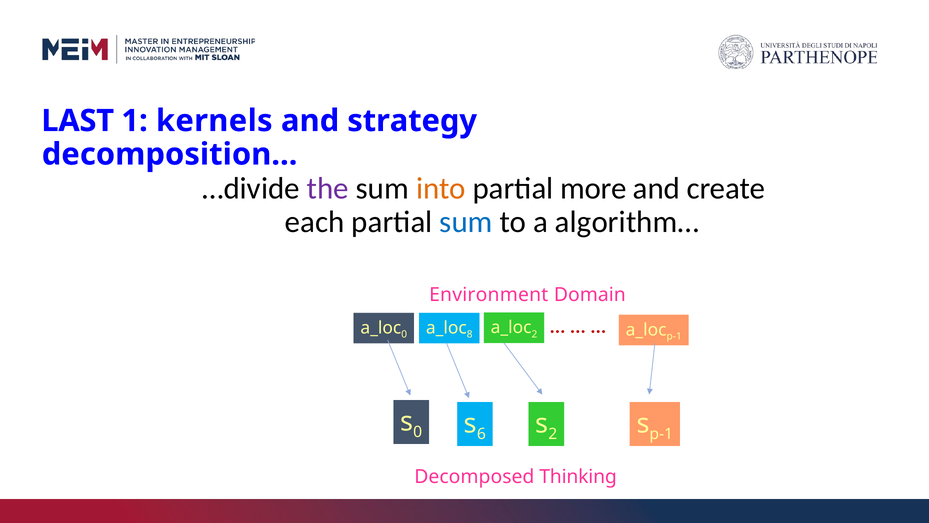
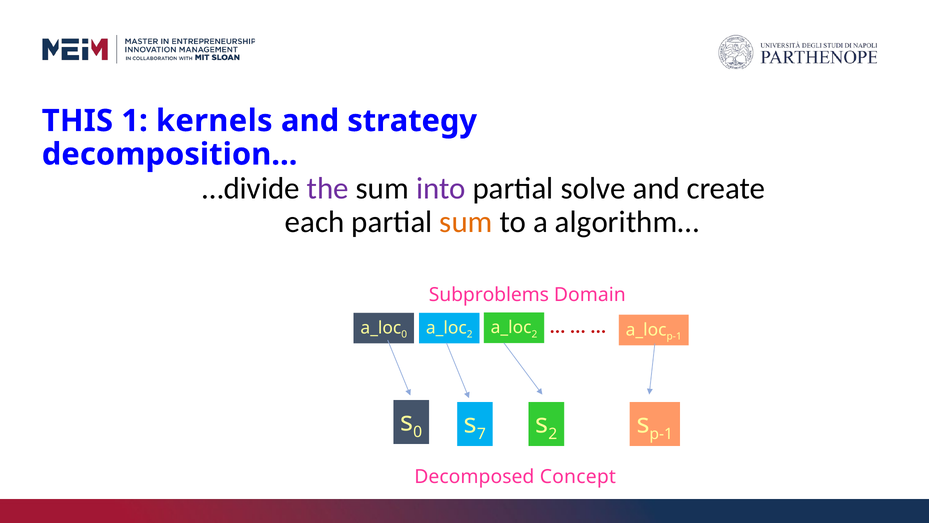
LAST: LAST -> THIS (77, 121)
into colour: orange -> purple (441, 188)
more: more -> solve (593, 188)
sum colour: blue -> orange (466, 222)
Environment: Environment -> Subproblems (489, 295)
8: 8 -> 2 (470, 334)
6: 6 -> 7 (481, 434)
Thinking: Thinking -> Concept (578, 476)
